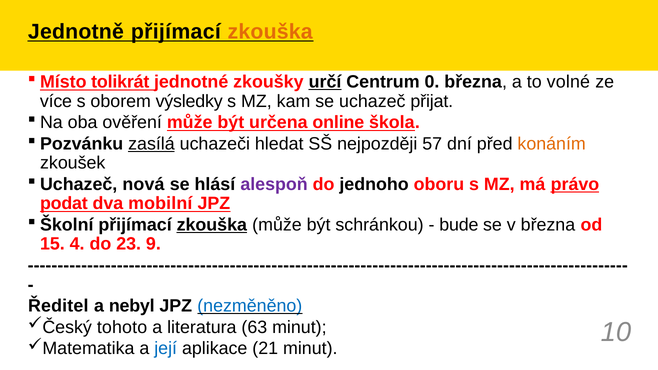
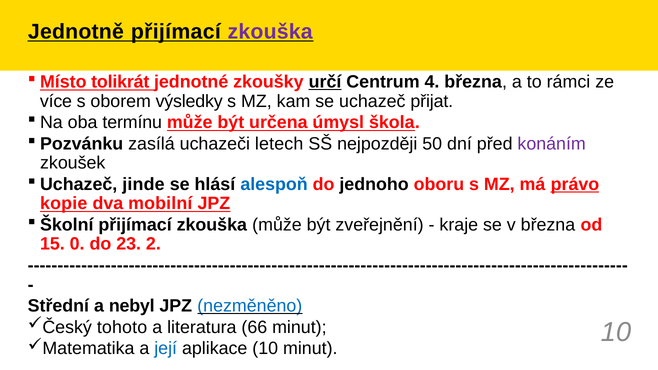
zkouška colour: orange -> purple (270, 32)
0: 0 -> 4 (432, 82)
volné: volné -> rámci (568, 82)
ověření: ověření -> termínu (132, 123)
online: online -> úmysl (338, 123)
zasílá underline: present -> none (151, 144)
hledat: hledat -> letech (279, 144)
57: 57 -> 50 (432, 144)
konáním colour: orange -> purple (552, 144)
nová: nová -> jinde (143, 184)
alespoň colour: purple -> blue (274, 184)
podat: podat -> kopie (64, 204)
zkouška underline: present -> none (212, 225)
schránkou: schránkou -> zveřejnění (380, 225)
bude: bude -> kraje (459, 225)
4: 4 -> 0 (77, 244)
9: 9 -> 2 (153, 244)
Ředitel: Ředitel -> Střední (58, 306)
63: 63 -> 66 (254, 327)
aplikace 21: 21 -> 10 (265, 349)
